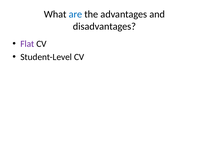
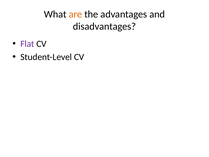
are colour: blue -> orange (75, 14)
